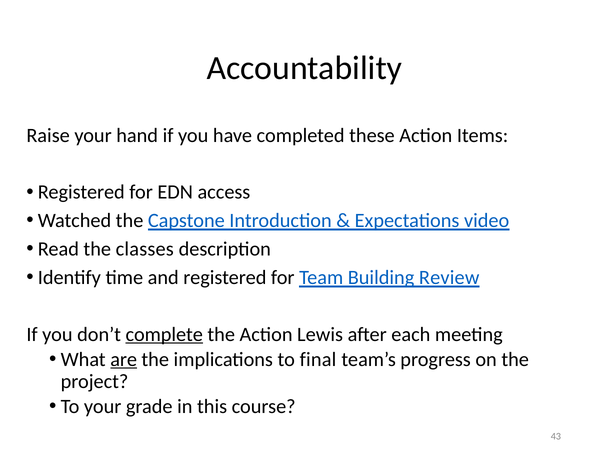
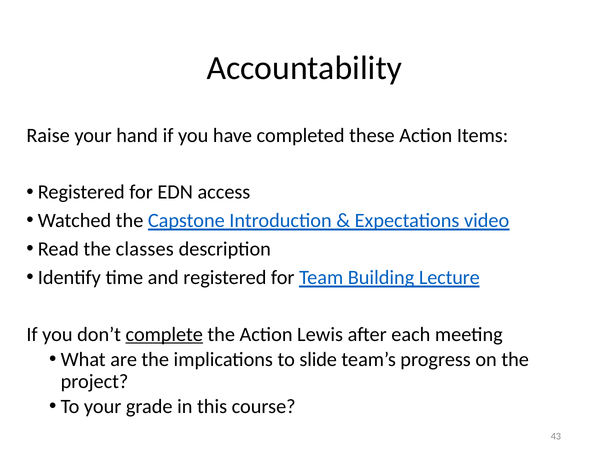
Review: Review -> Lecture (449, 277)
are underline: present -> none (124, 359)
final: final -> slide (318, 359)
